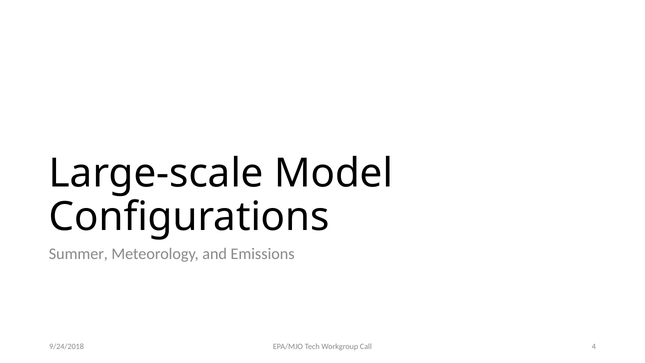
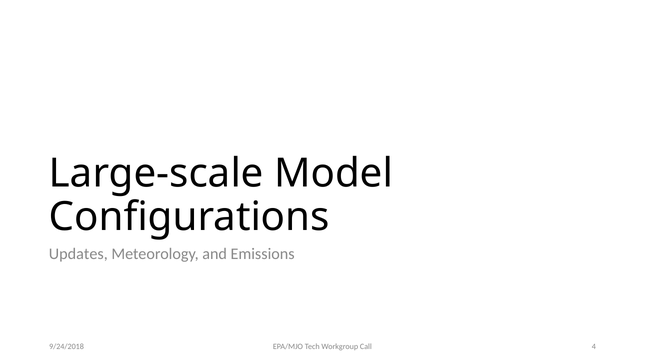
Summer: Summer -> Updates (78, 254)
